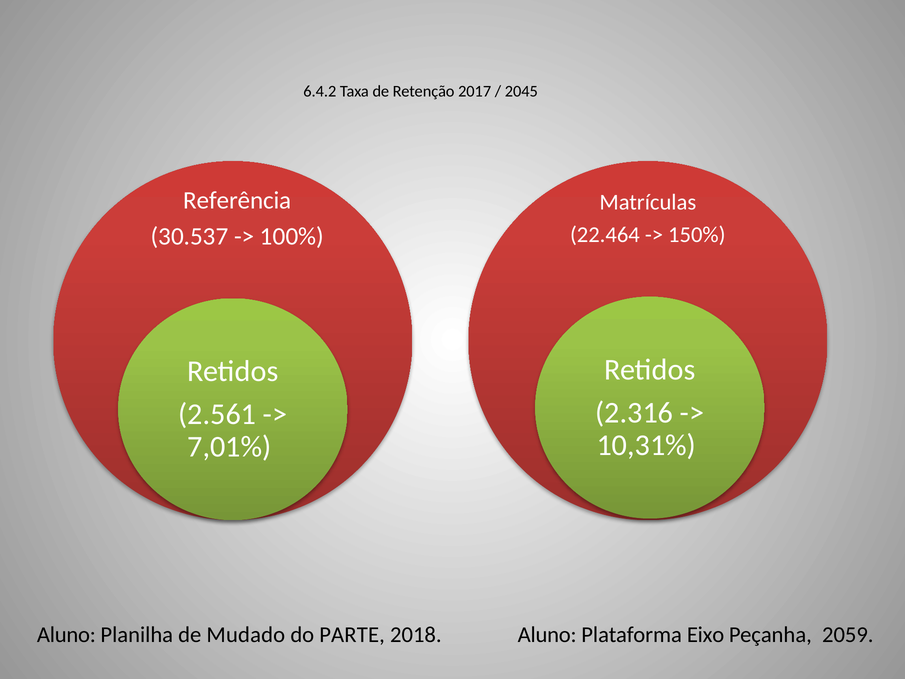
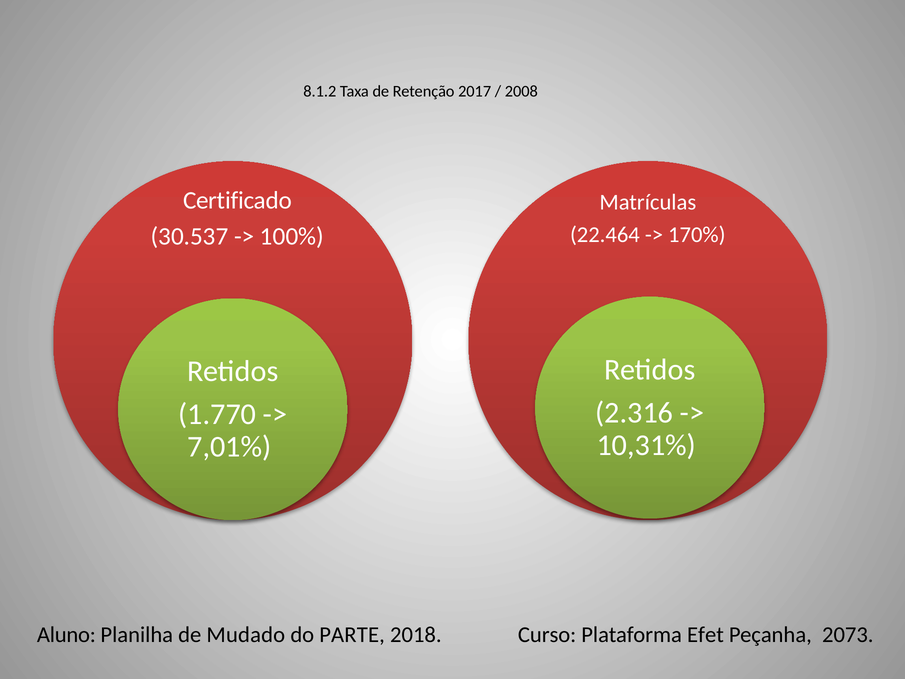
6.4.2: 6.4.2 -> 8.1.2 (320, 91)
2045: 2045 -> 2008 (521, 91)
Referência: Referência -> Certificado (237, 200)
150%: 150% -> 170% (697, 235)
2.561: 2.561 -> 1.770 (217, 414)
Aluno: Aluno -> Curso (547, 634)
Eixo: Eixo -> Efet (705, 634)
2059: 2059 -> 2073 (848, 634)
